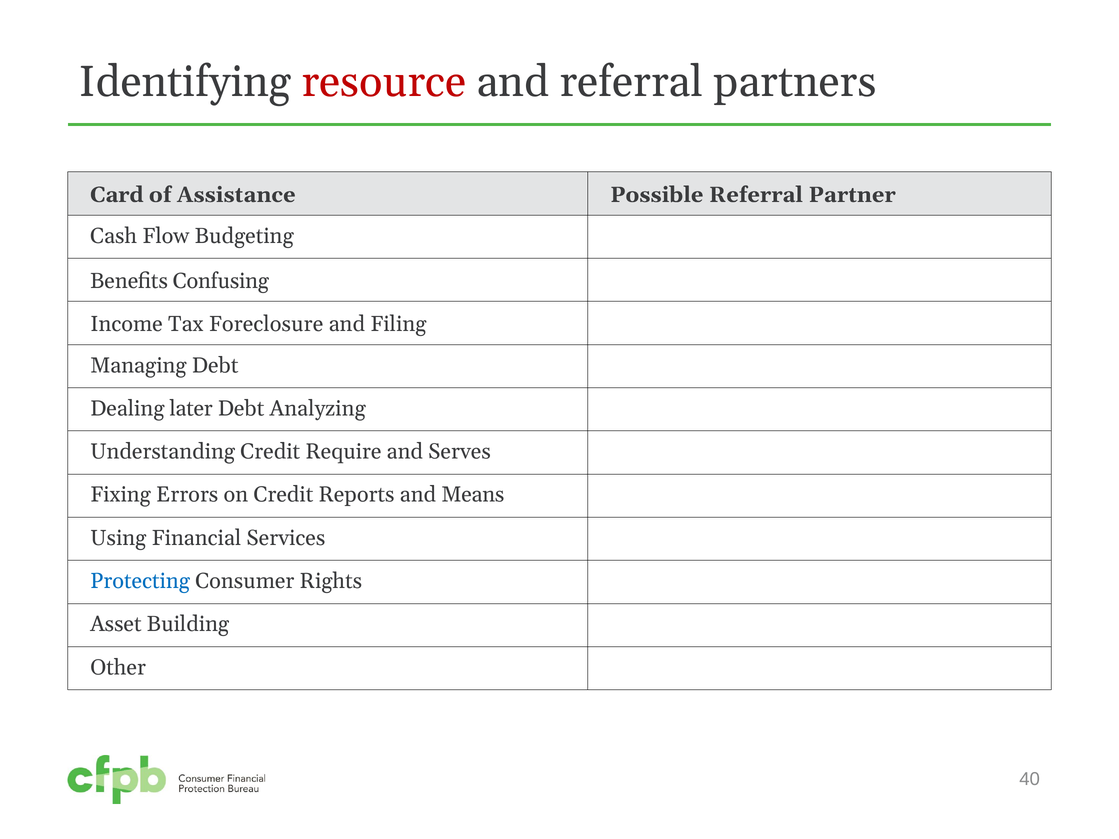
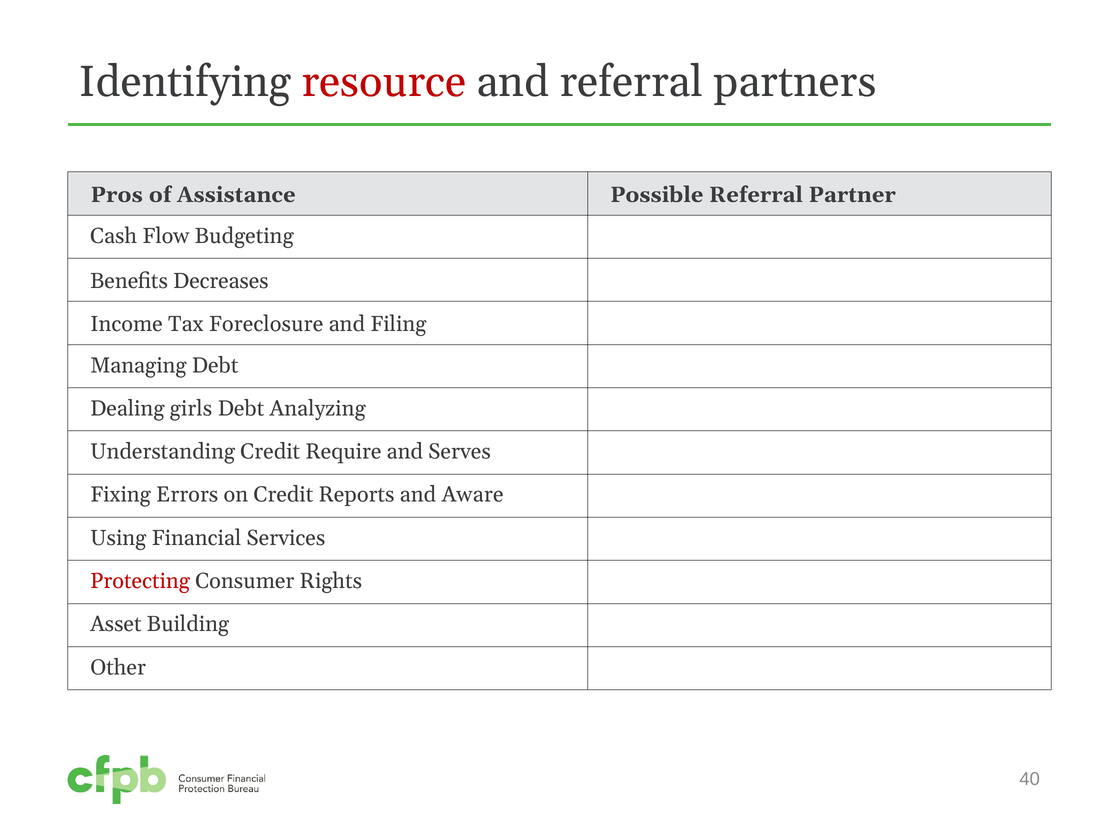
Card: Card -> Pros (117, 195)
Confusing: Confusing -> Decreases (221, 281)
later: later -> girls (191, 409)
Means: Means -> Aware (473, 495)
Protecting colour: blue -> red (140, 581)
